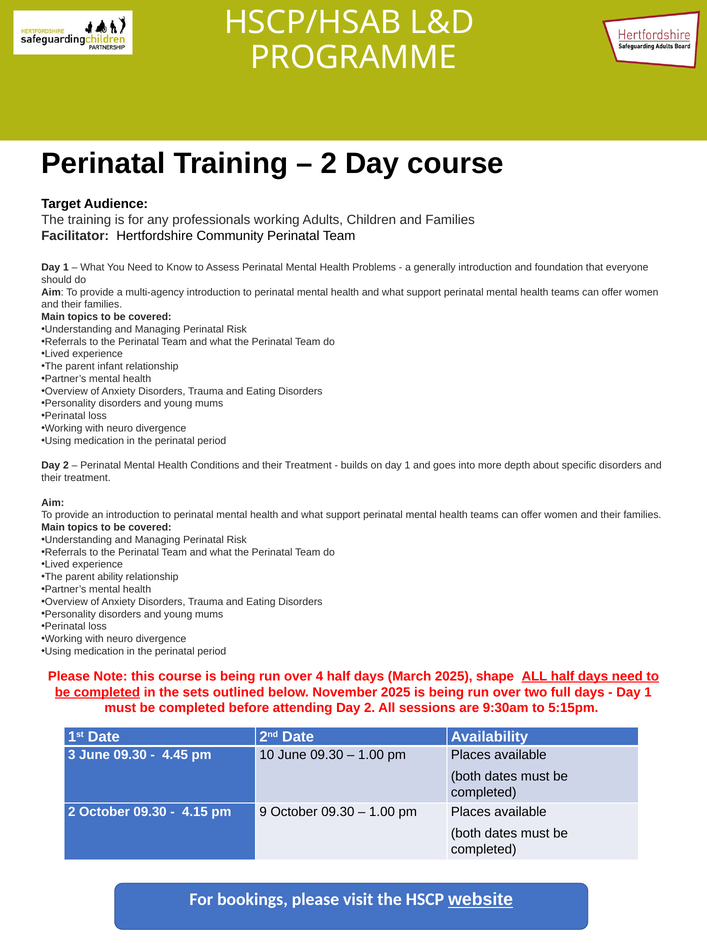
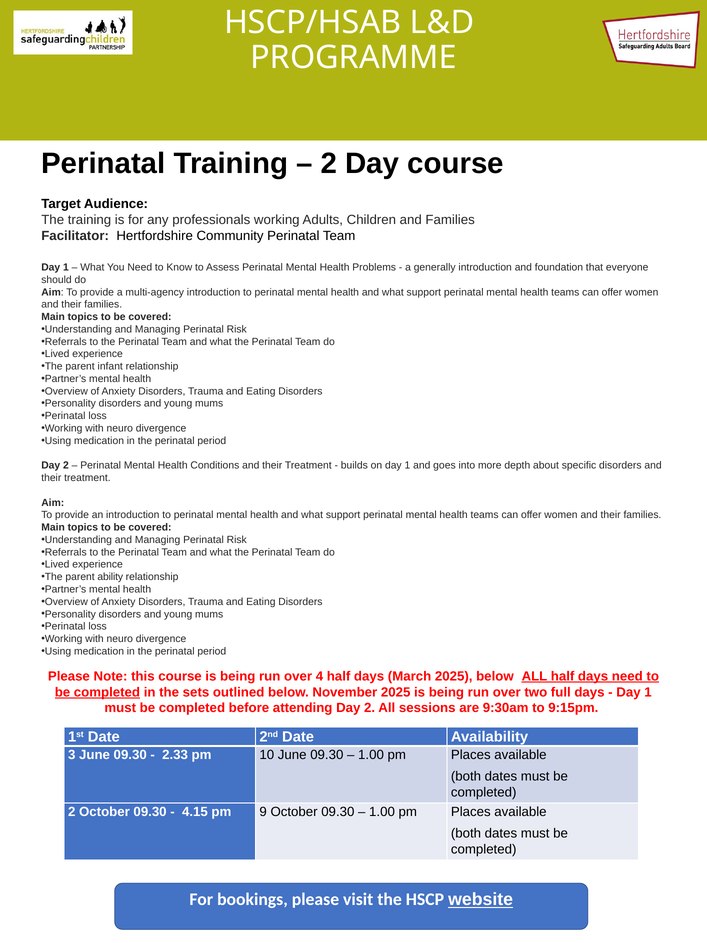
2025 shape: shape -> below (495, 676)
5:15pm: 5:15pm -> 9:15pm (573, 708)
4.45: 4.45 -> 2.33 (175, 755)
